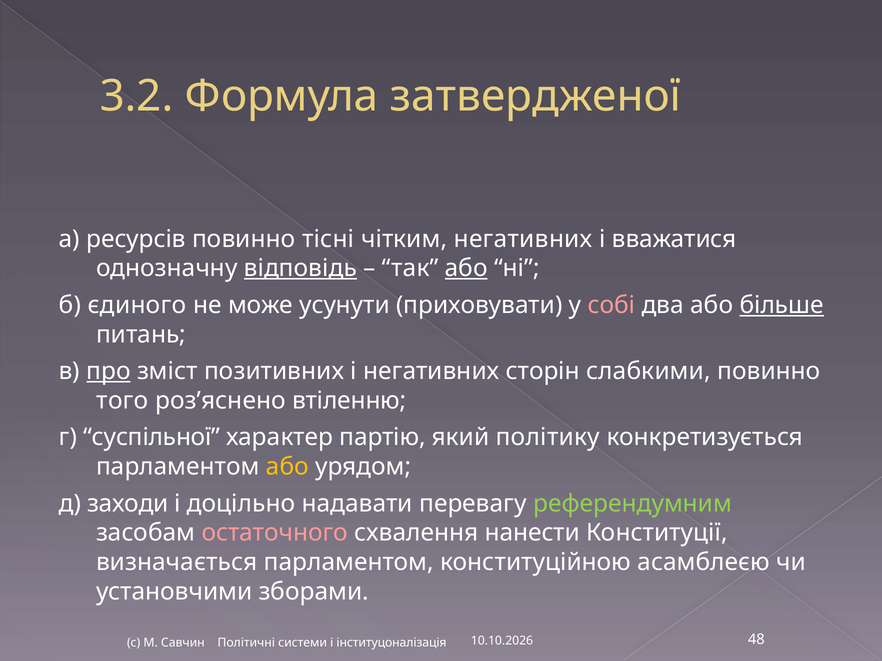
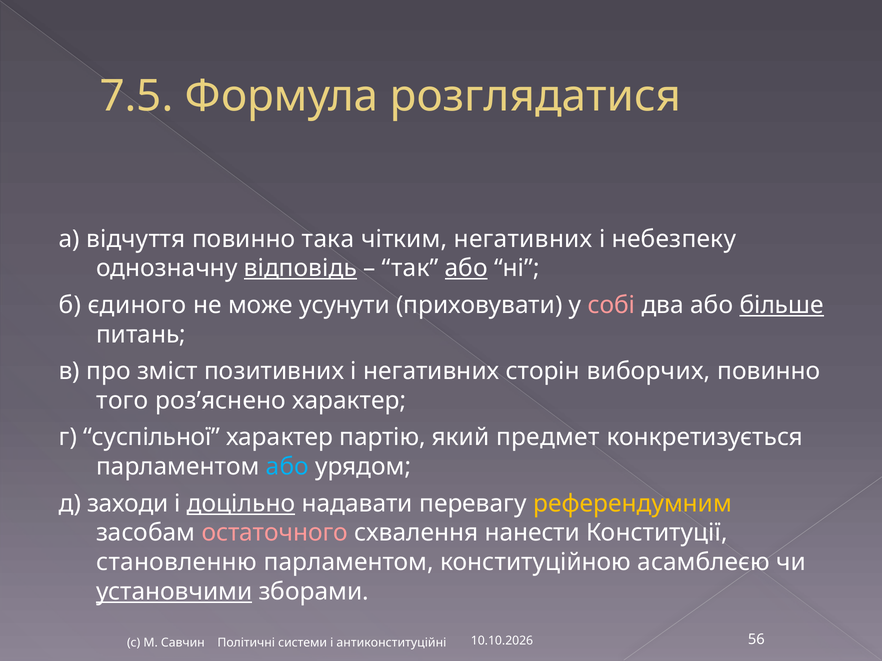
3.2: 3.2 -> 7.5 (137, 96)
затвердженої: затвердженої -> розглядатися (536, 96)
ресурсів: ресурсів -> відчуття (136, 239)
тісні: тісні -> така (328, 239)
вважатися: вважатися -> небезпеку (674, 239)
про underline: present -> none (108, 372)
слабкими: слабкими -> виборчих (648, 372)
роз’яснено втіленню: втіленню -> характер (349, 401)
політику: політику -> предмет (548, 438)
або colour: yellow -> light blue (287, 467)
доцільно underline: none -> present (241, 504)
референдумним colour: light green -> yellow (633, 504)
визначається: визначається -> становленню (177, 563)
установчими underline: none -> present (174, 592)
48: 48 -> 56 (756, 640)
інституцоналізація: інституцоналізація -> антиконституційні (391, 643)
